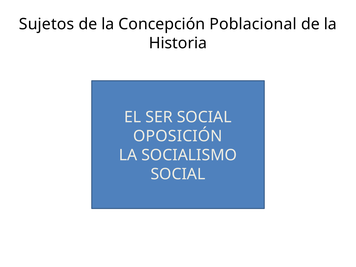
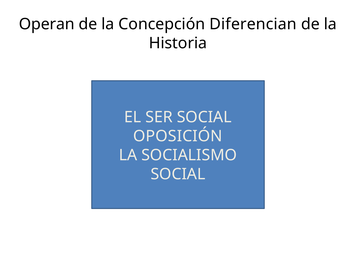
Sujetos: Sujetos -> Operan (47, 24)
Poblacional: Poblacional -> Diferencian (253, 24)
